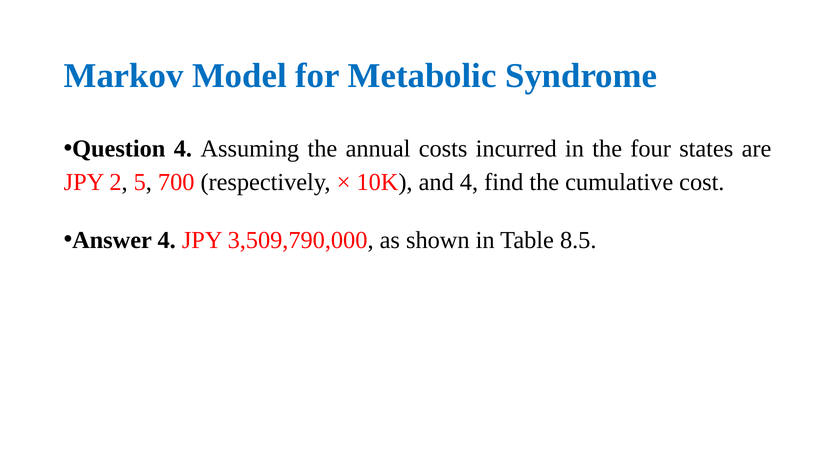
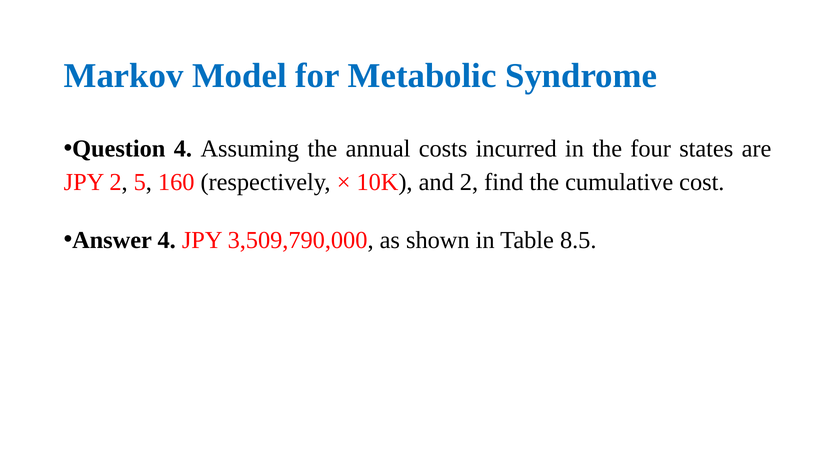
700: 700 -> 160 (176, 183)
and 4: 4 -> 2 (469, 183)
